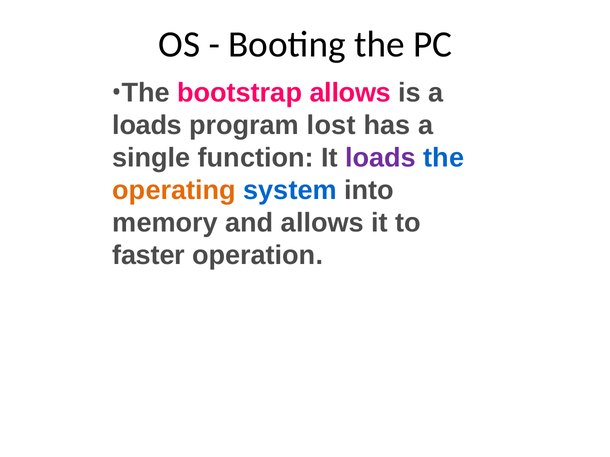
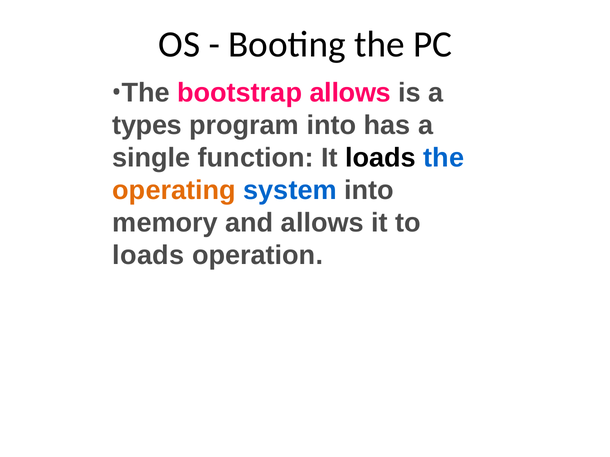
loads: loads -> types (147, 125)
program lost: lost -> into (331, 125)
loads colour: purple -> black (381, 158)
faster: faster -> loads (148, 256)
